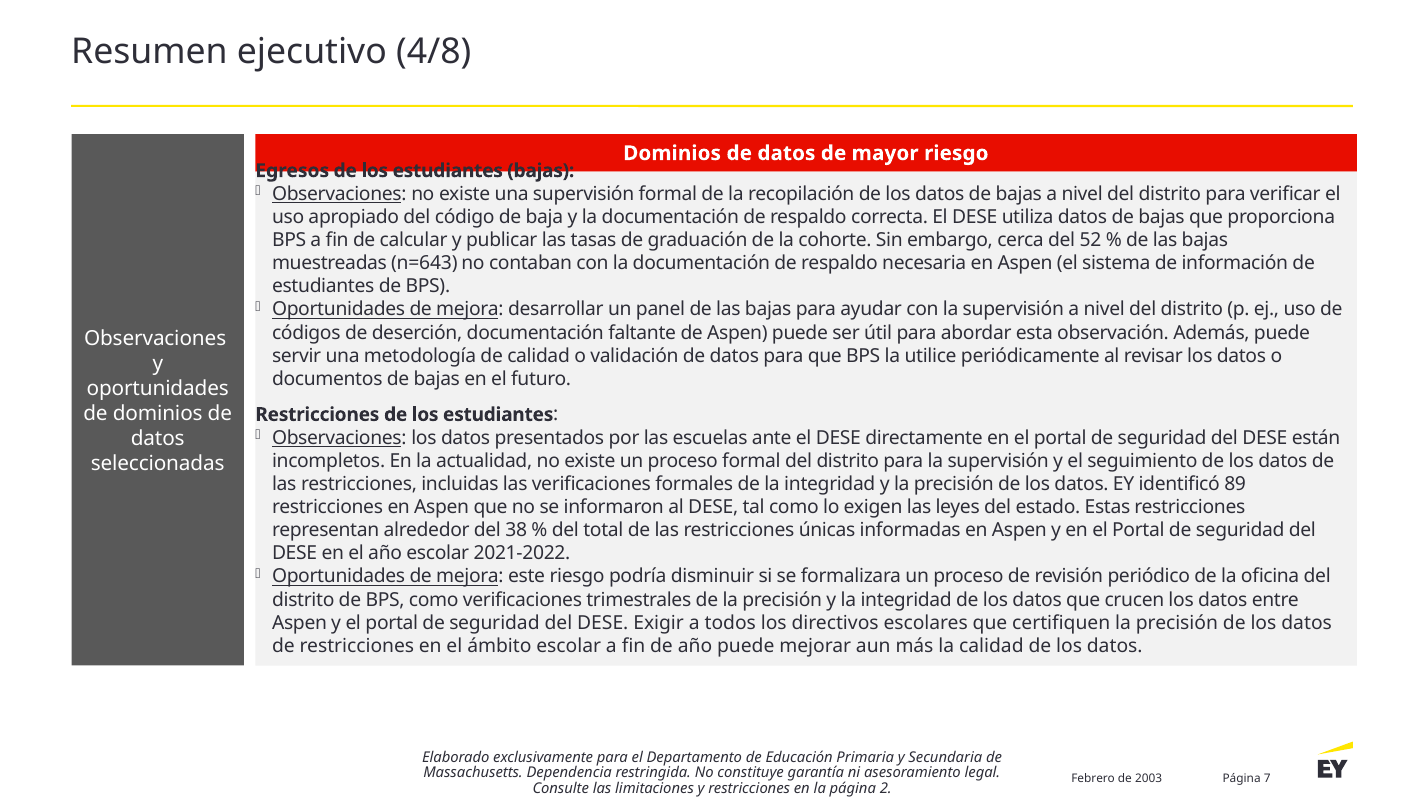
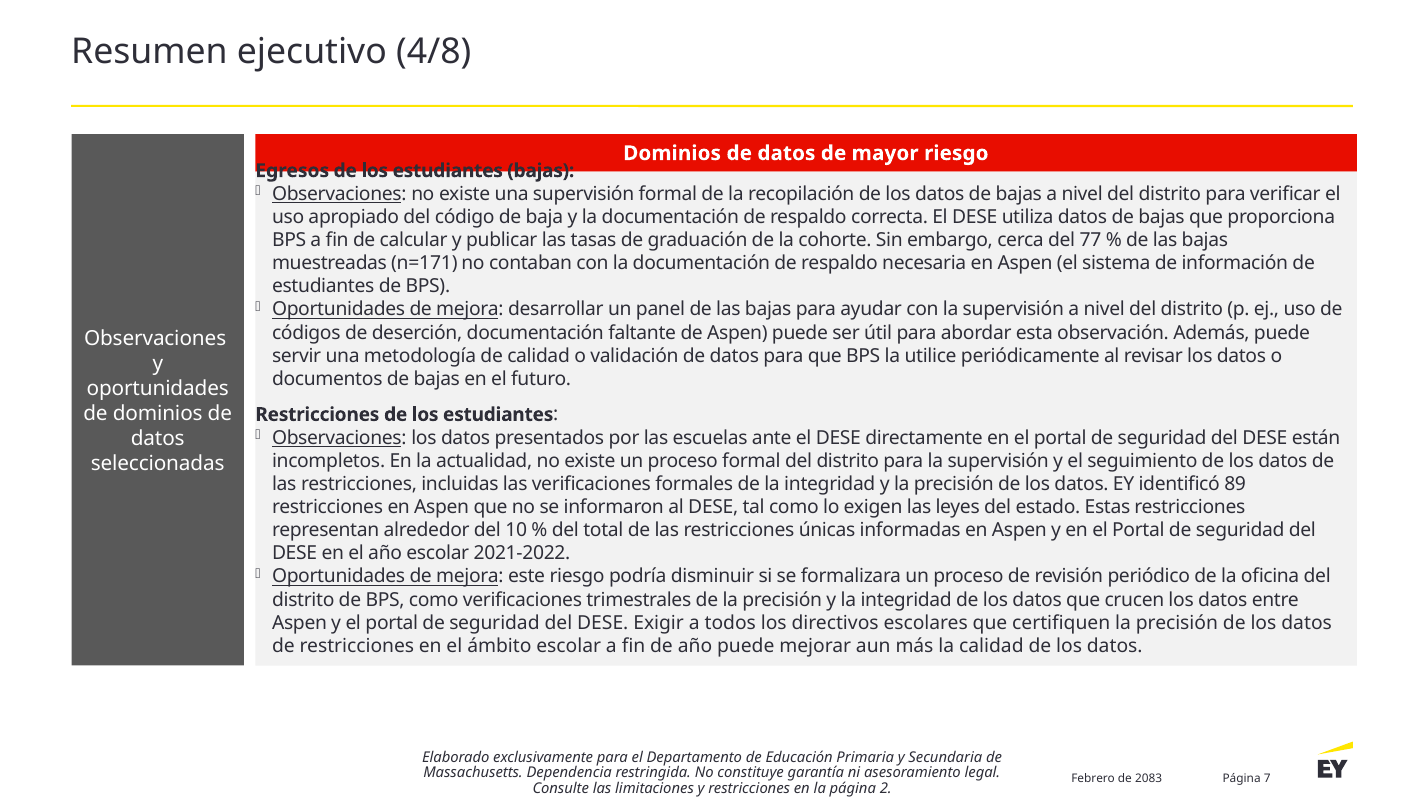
52: 52 -> 77 (1091, 240)
n=643: n=643 -> n=171 (424, 263)
38: 38 -> 10 (516, 531)
2003: 2003 -> 2083 (1149, 779)
